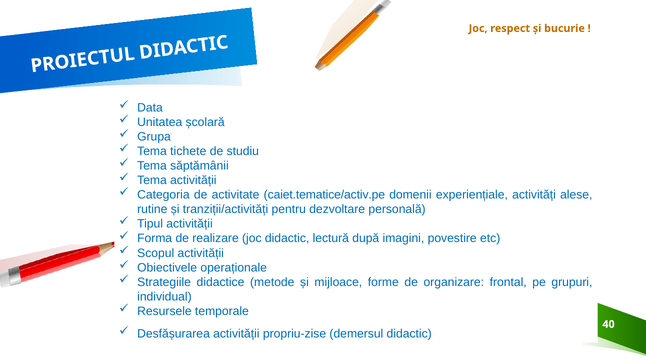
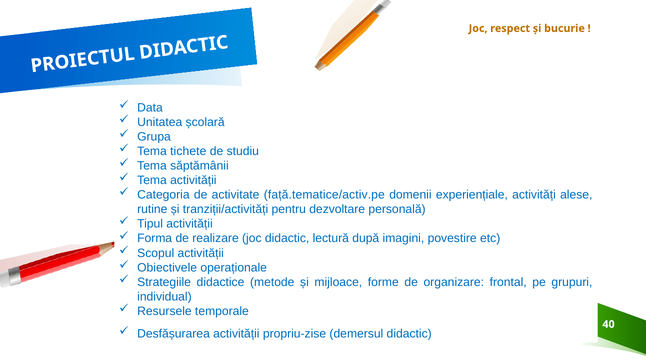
caiet.tematice/activ.pe: caiet.tematice/activ.pe -> față.tematice/activ.pe (324, 195)
